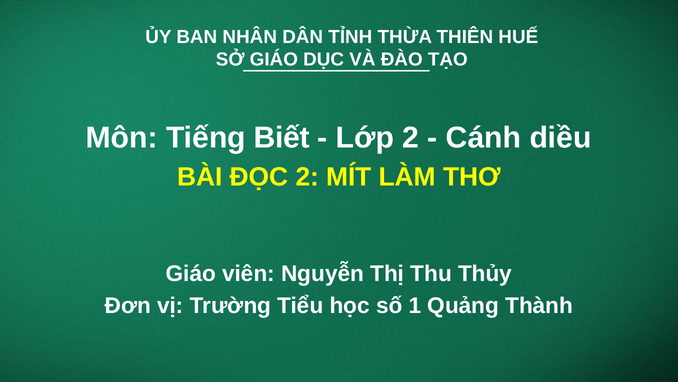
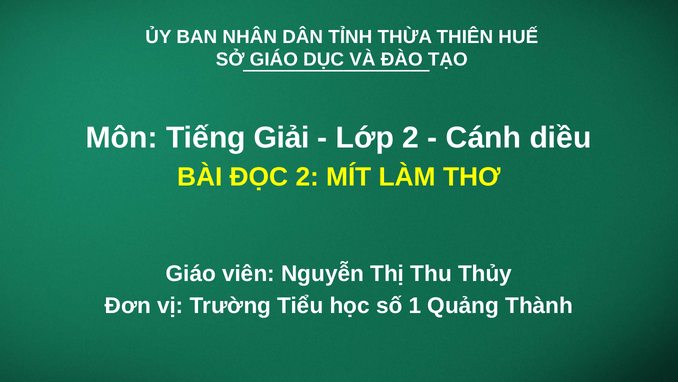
Biết: Biết -> Giải (282, 138)
